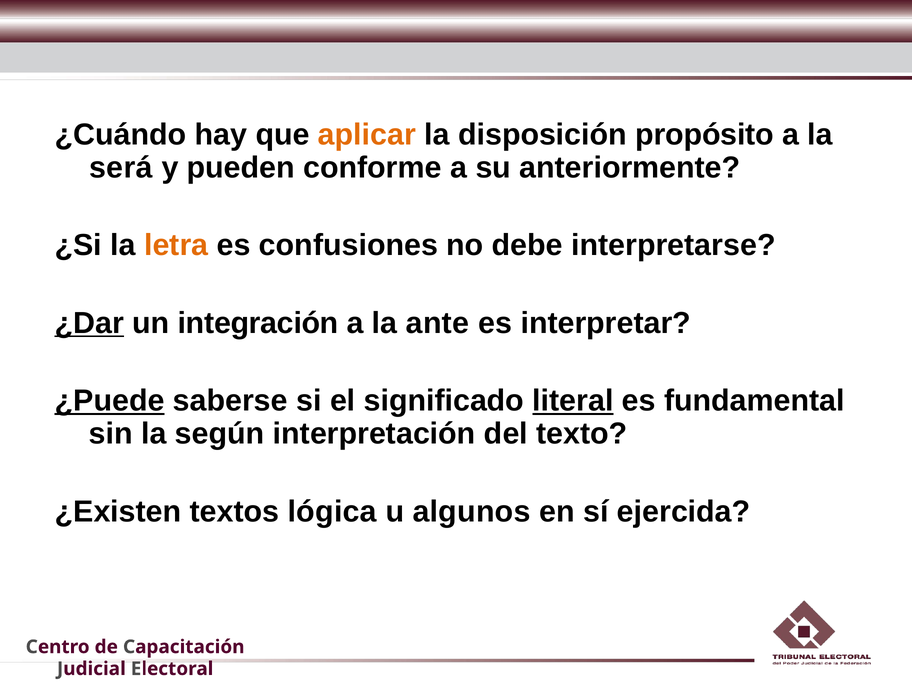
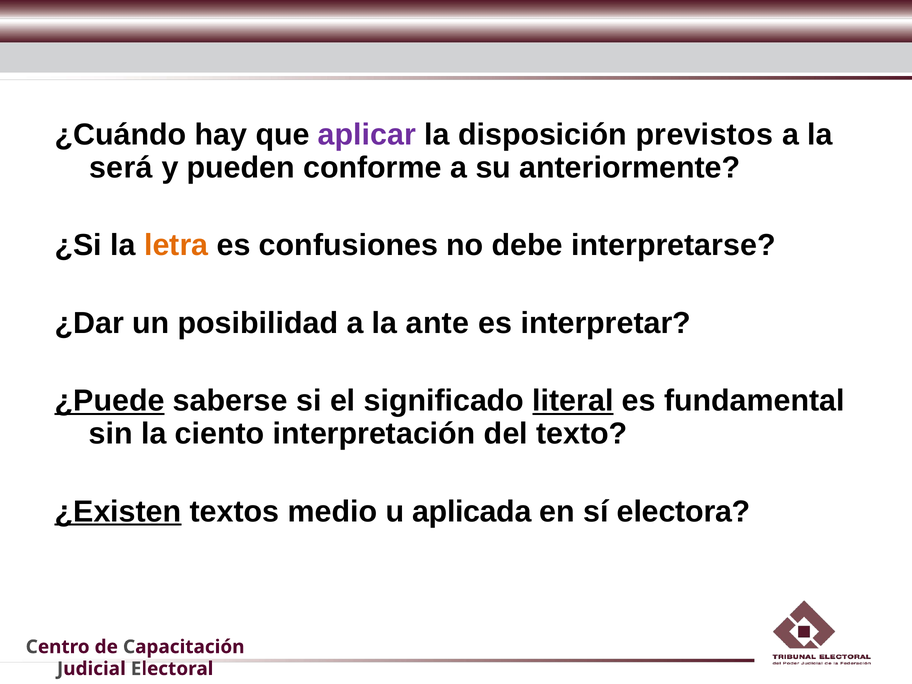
aplicar colour: orange -> purple (367, 135)
propósito: propósito -> previstos (704, 135)
¿Dar underline: present -> none (89, 323)
integración: integración -> posibilidad (258, 323)
según: según -> ciento (220, 434)
¿Existen underline: none -> present (118, 512)
lógica: lógica -> medio (332, 512)
algunos: algunos -> aplicada (472, 512)
ejercida: ejercida -> electora (684, 512)
